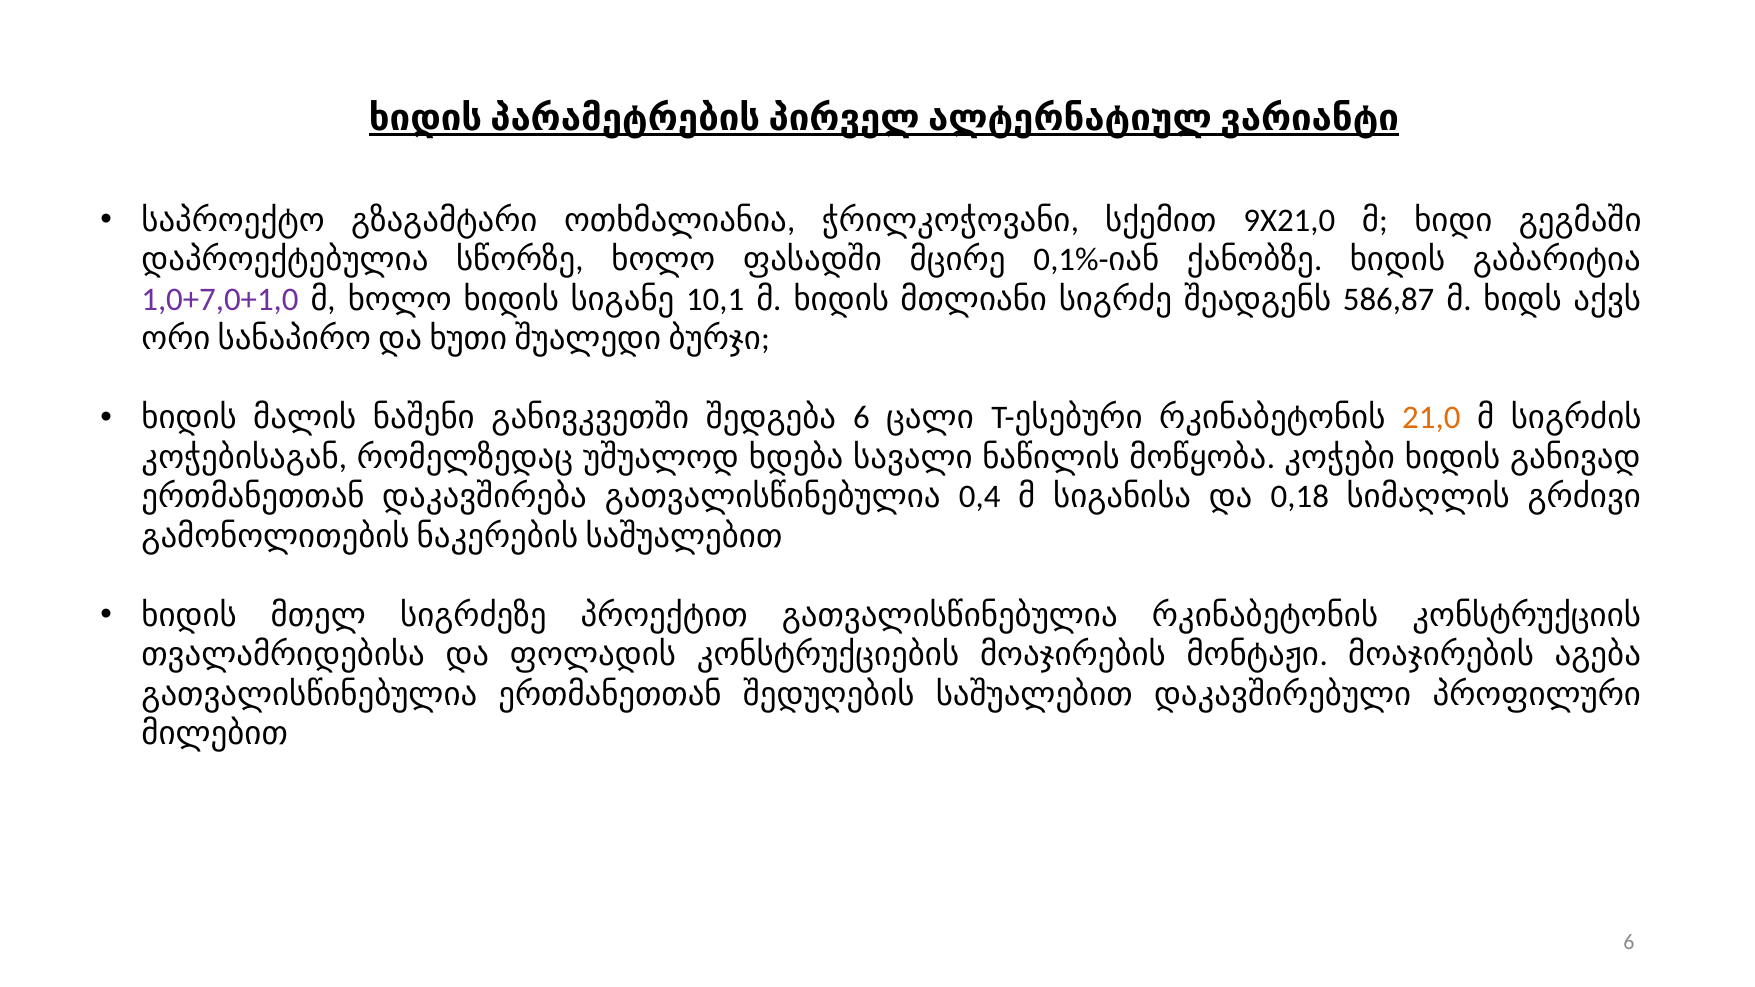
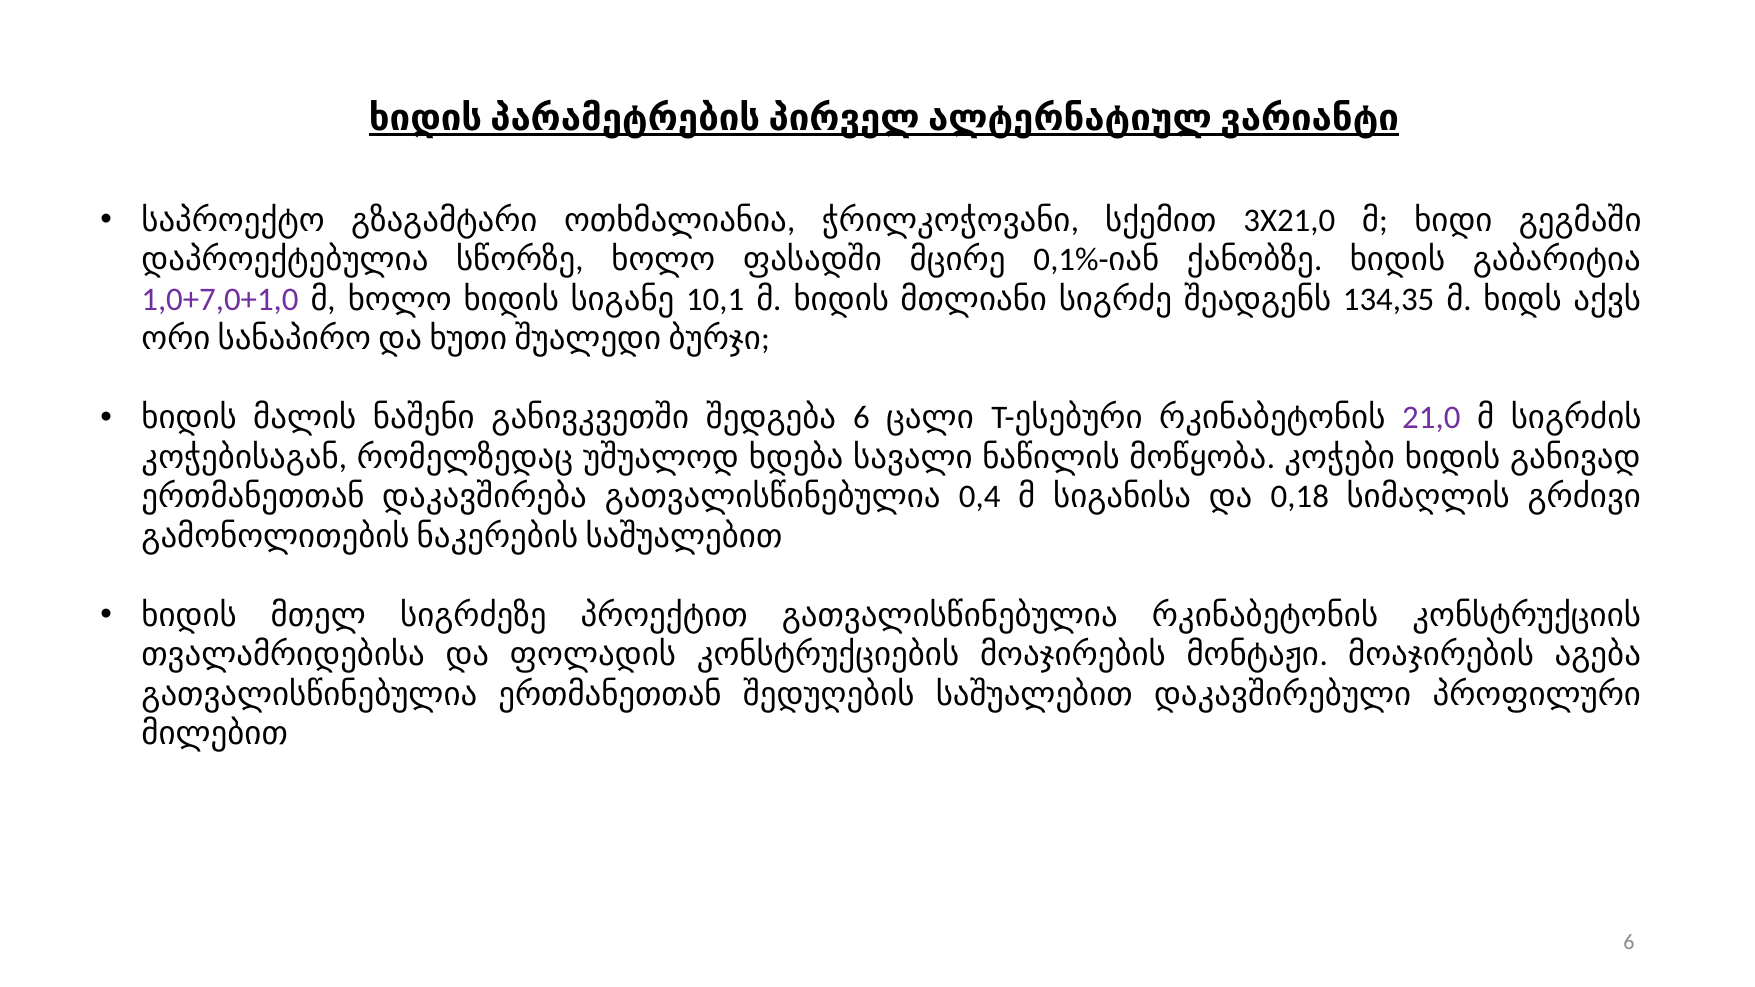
9: 9 -> 3 (1252, 221)
586,87: 586,87 -> 134,35 (1389, 300)
21,0 colour: orange -> purple (1431, 418)
